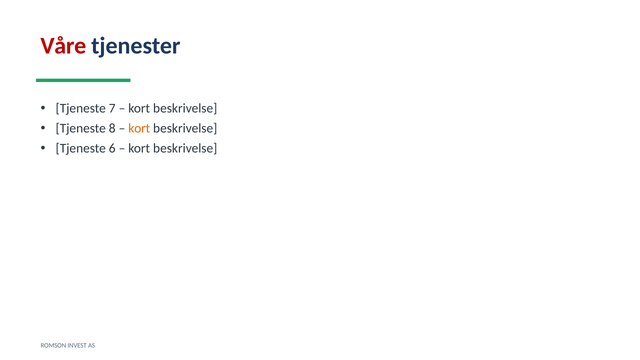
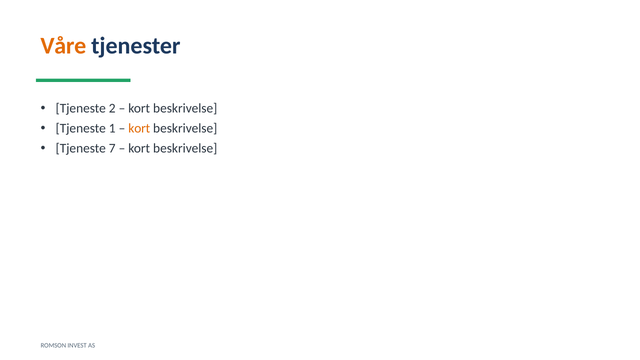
Våre colour: red -> orange (63, 46)
7: 7 -> 2 (112, 108)
8: 8 -> 1 (112, 128)
6: 6 -> 7 (112, 148)
